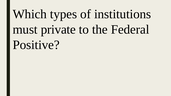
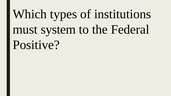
private: private -> system (58, 30)
